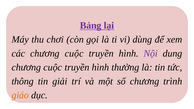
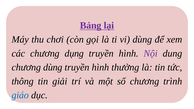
các chương cuộc: cuộc -> dụng (74, 53)
cuộc: cuộc -> dùng (53, 67)
giáo colour: orange -> blue (20, 95)
